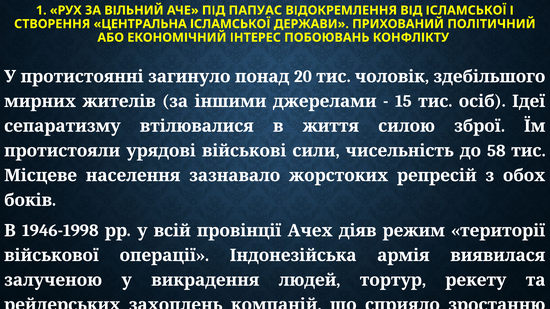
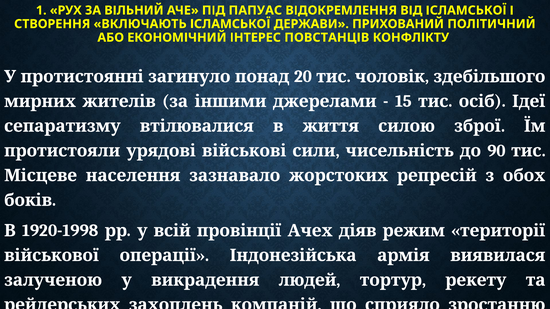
ЦЕНТРАЛЬНА: ЦЕНТРАЛЬНА -> ВКЛЮЧАЮТЬ (140, 24)
ПОБОЮВАНЬ: ПОБОЮВАНЬ -> ПОВСТАНЦІВ (327, 38)
58: 58 -> 90 (496, 151)
1946-1998: 1946-1998 -> 1920-1998 (60, 231)
